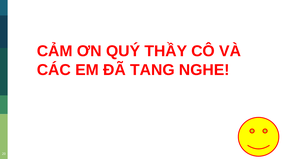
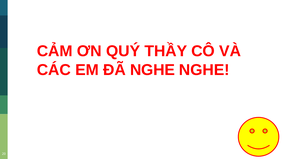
ĐÃ TANG: TANG -> NGHE (152, 70)
